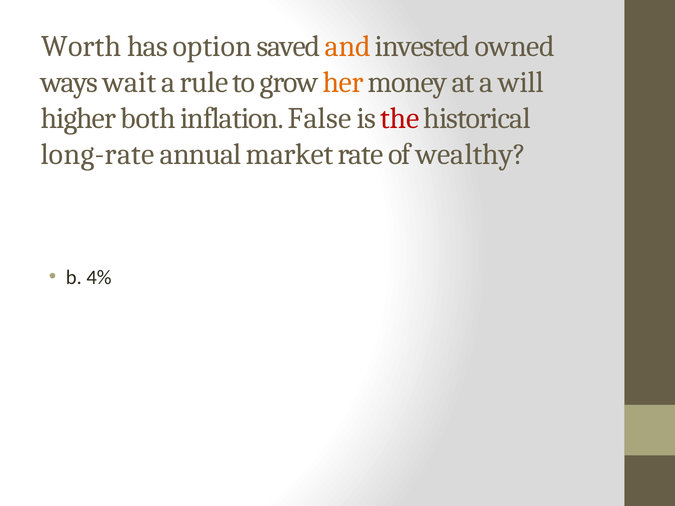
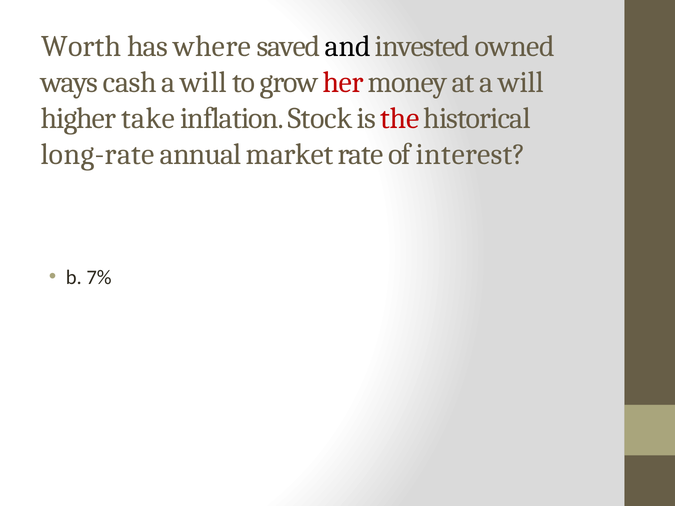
option: option -> where (212, 47)
and colour: orange -> black (348, 47)
wait: wait -> cash (130, 83)
rule: rule -> will (204, 83)
her colour: orange -> red (343, 83)
both: both -> take (148, 119)
False: False -> Stock (320, 119)
wealthy: wealthy -> interest (471, 155)
4%: 4% -> 7% (99, 277)
